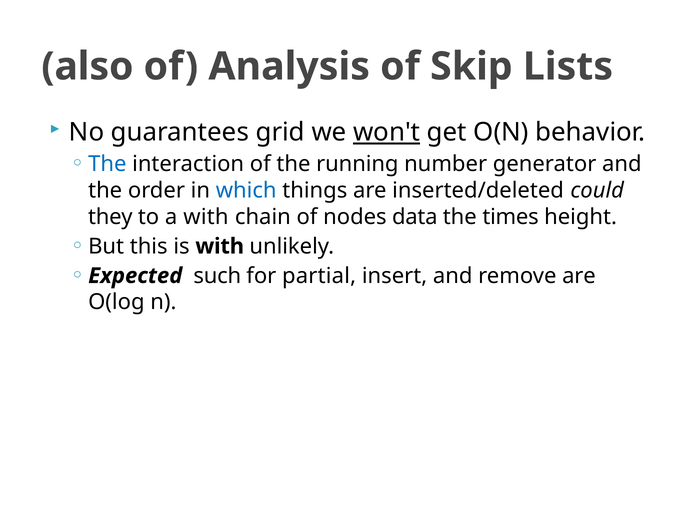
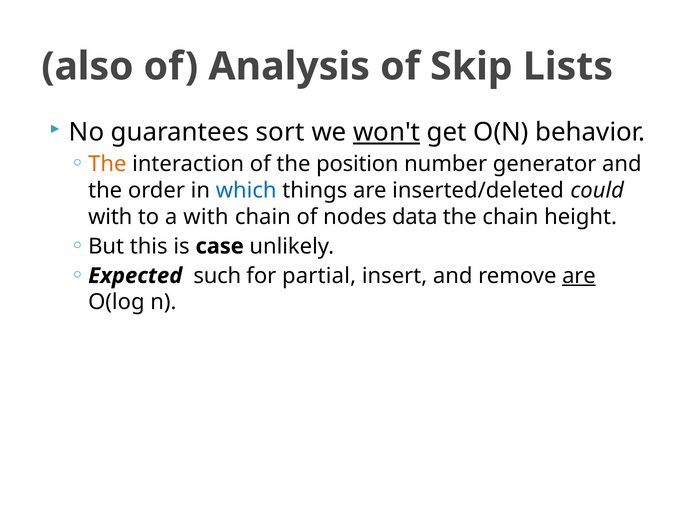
grid: grid -> sort (280, 133)
The colour: blue -> orange (107, 164)
running: running -> position (357, 164)
they: they -> with (110, 217)
the times: times -> chain (510, 217)
is with: with -> case (220, 247)
are underline: none -> present (579, 276)
